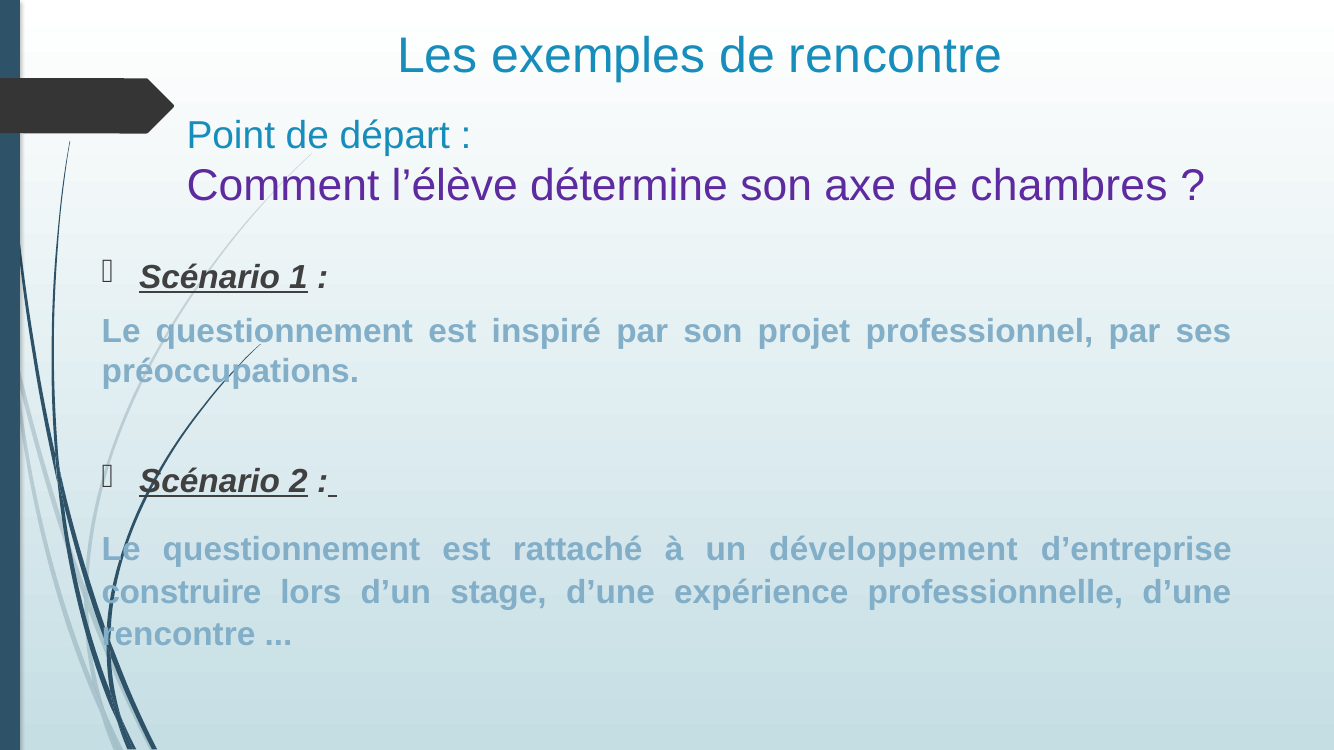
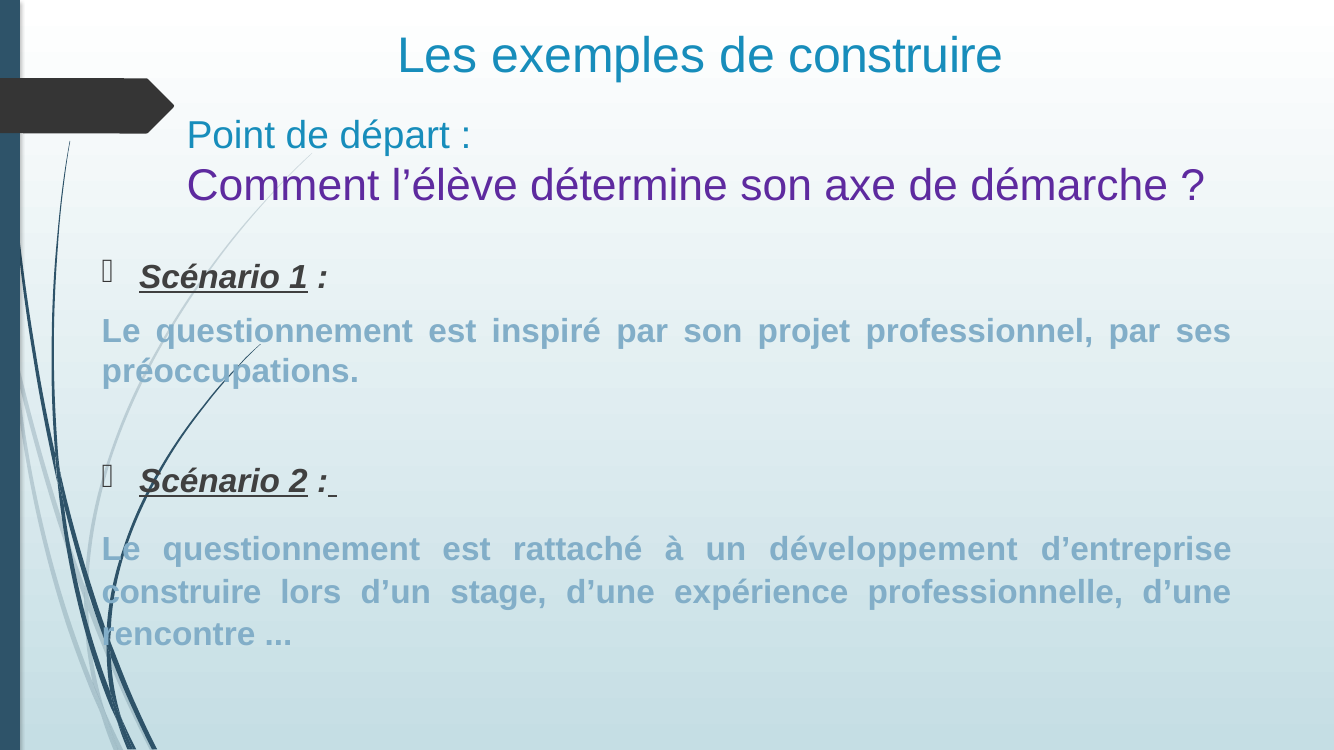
de rencontre: rencontre -> construire (896, 56)
chambres: chambres -> démarche (1069, 186)
